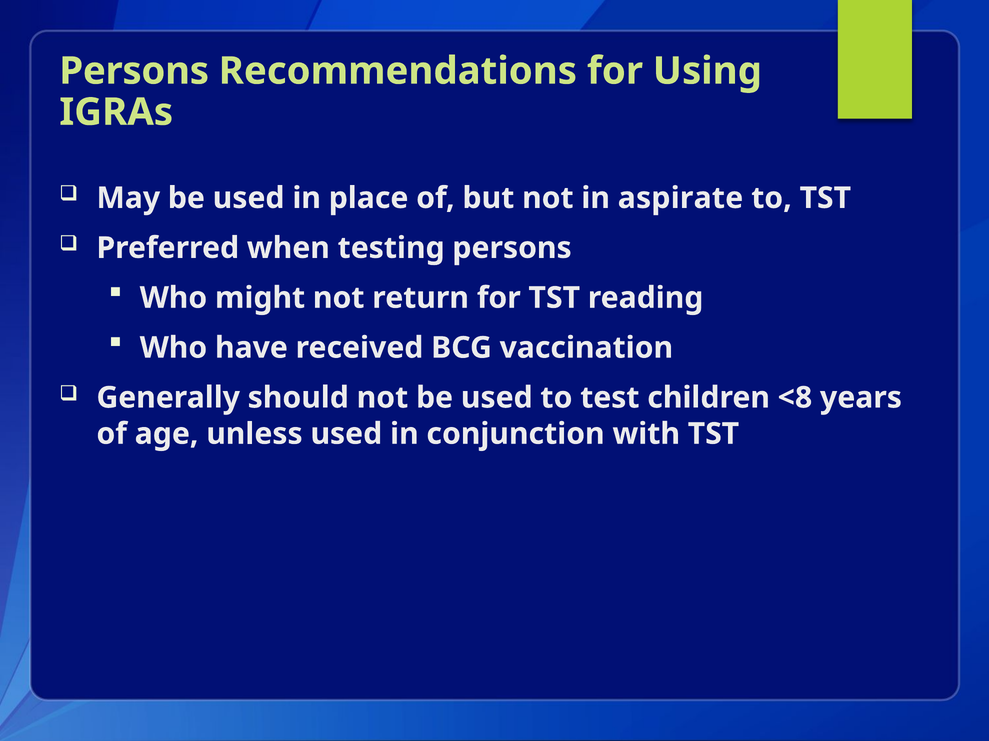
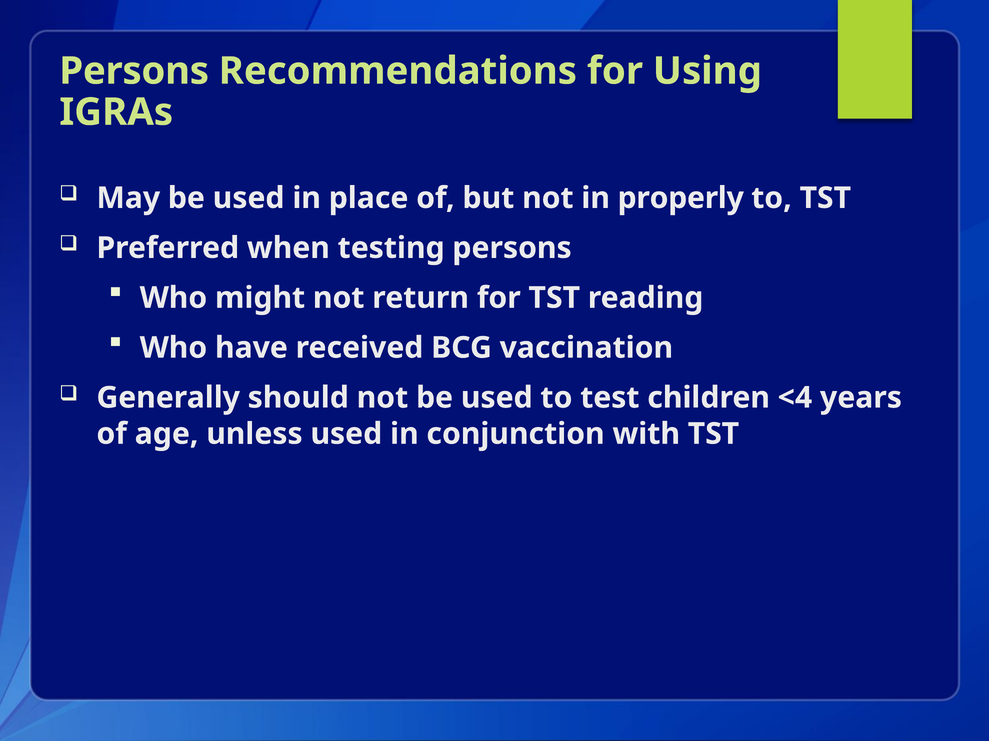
aspirate: aspirate -> properly (681, 198)
<8: <8 -> <4 (795, 398)
